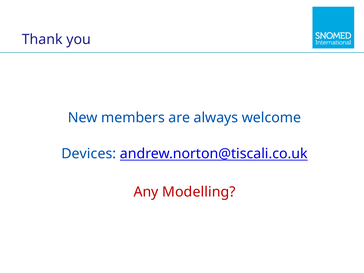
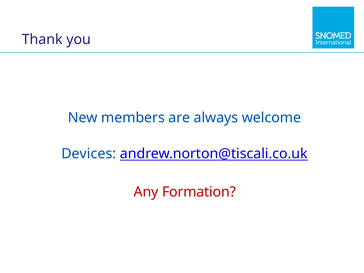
Modelling: Modelling -> Formation (199, 192)
